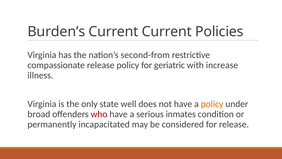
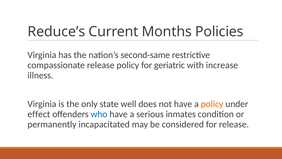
Burden’s: Burden’s -> Reduce’s (56, 32)
Current Current: Current -> Months (167, 32)
second-from: second-from -> second-same (145, 55)
broad: broad -> effect (39, 114)
who colour: red -> blue (99, 114)
